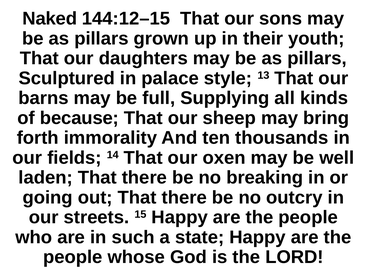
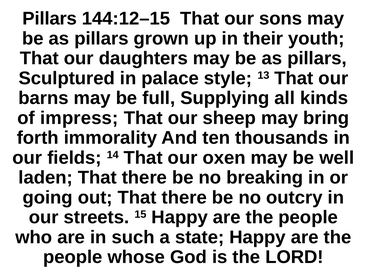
Naked: Naked -> Pillars (50, 19)
because: because -> impress (79, 118)
